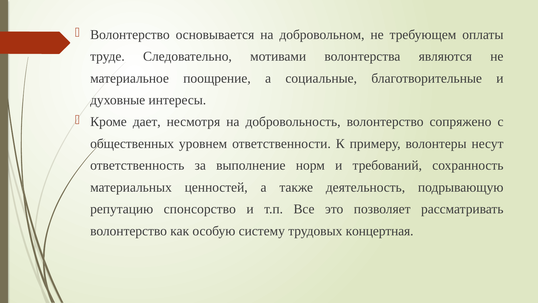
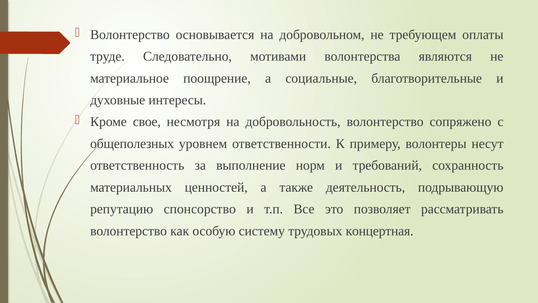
дает: дает -> свое (147, 122)
общественных: общественных -> общеполезных (132, 144)
